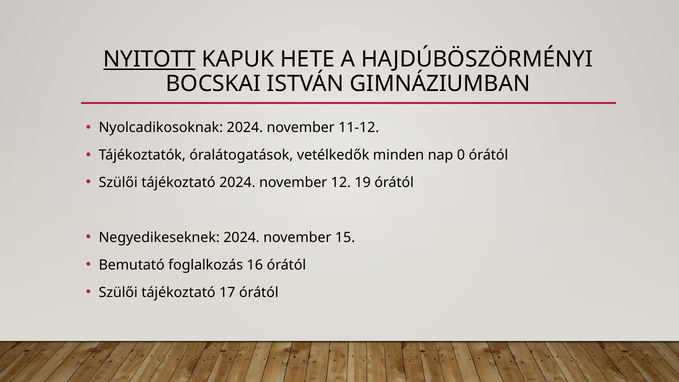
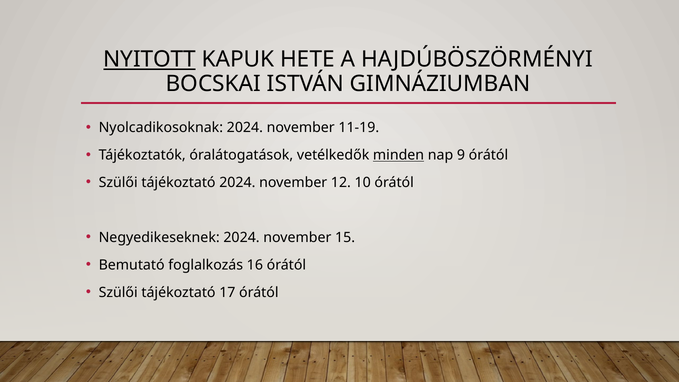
11-12: 11-12 -> 11-19 (359, 128)
minden underline: none -> present (399, 155)
0: 0 -> 9 (461, 155)
19: 19 -> 10 (363, 183)
